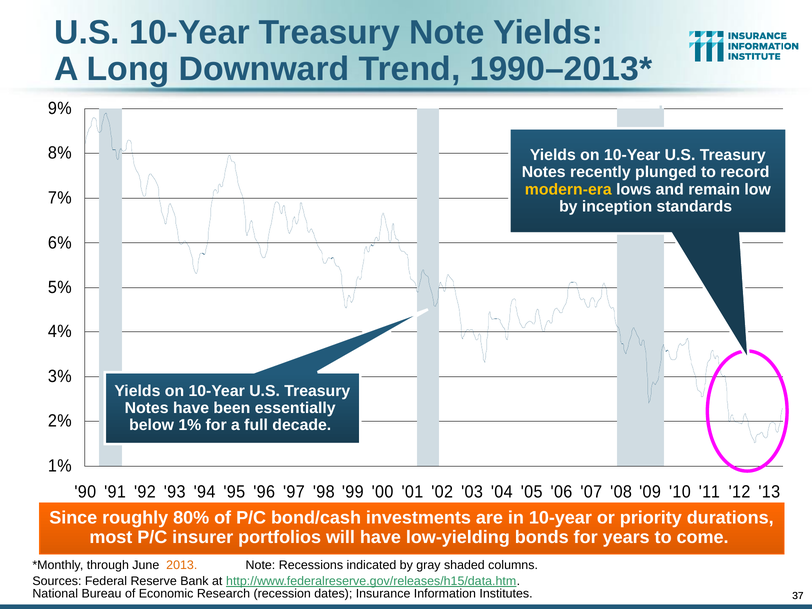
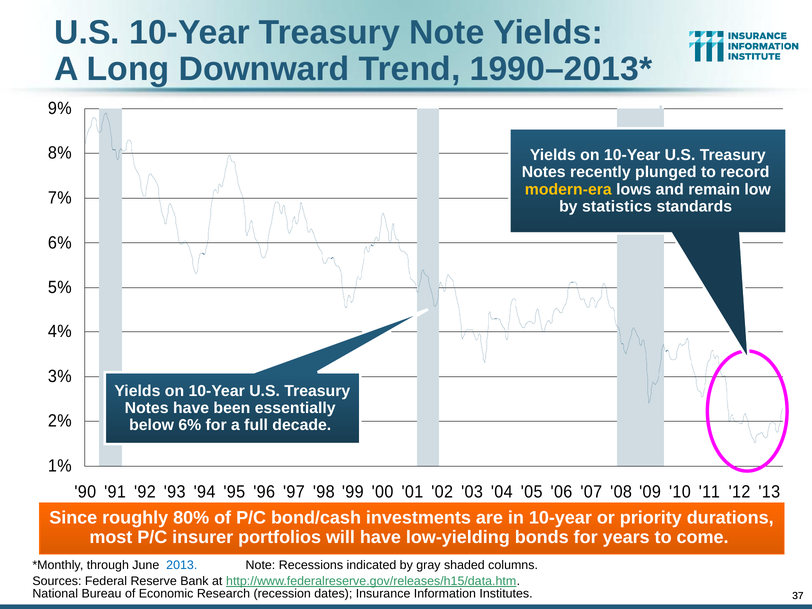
inception: inception -> statistics (617, 206)
below 1%: 1% -> 6% (190, 425)
2013 colour: orange -> blue (182, 565)
